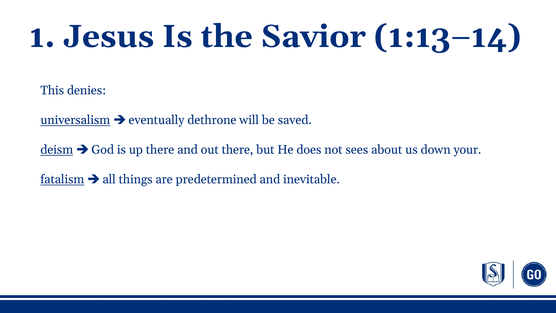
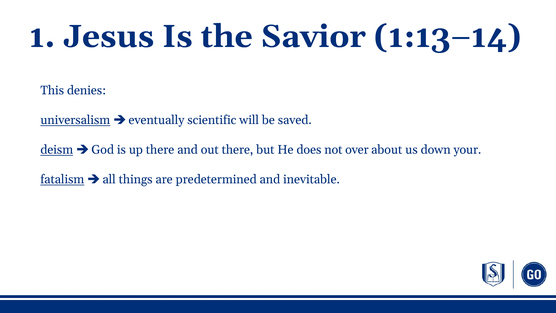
dethrone: dethrone -> scientific (212, 120)
sees: sees -> over (357, 150)
